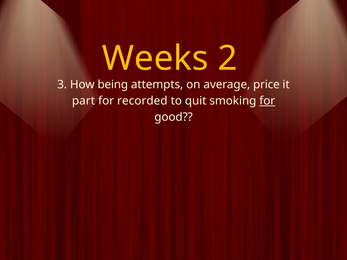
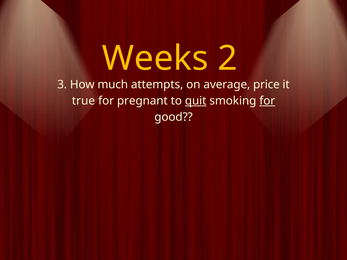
being: being -> much (113, 85)
part: part -> true (83, 101)
recorded: recorded -> pregnant (142, 101)
quit underline: none -> present (196, 101)
